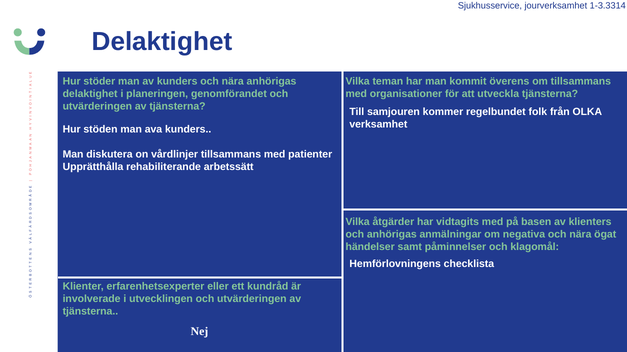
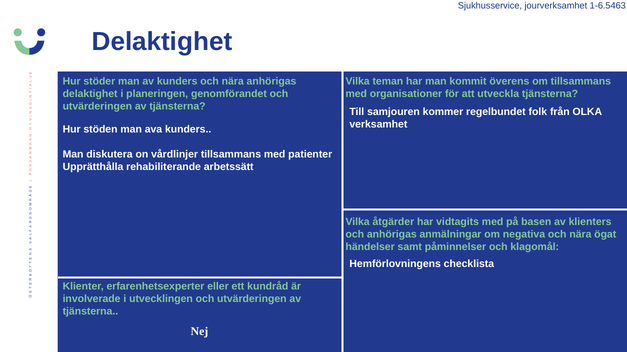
1-3.3314: 1-3.3314 -> 1-6.5463 (608, 6)
